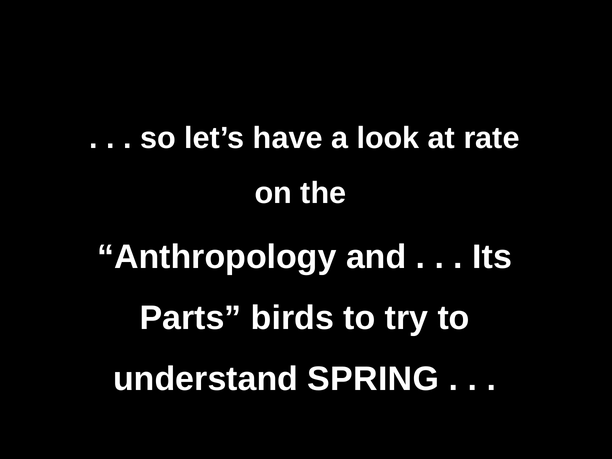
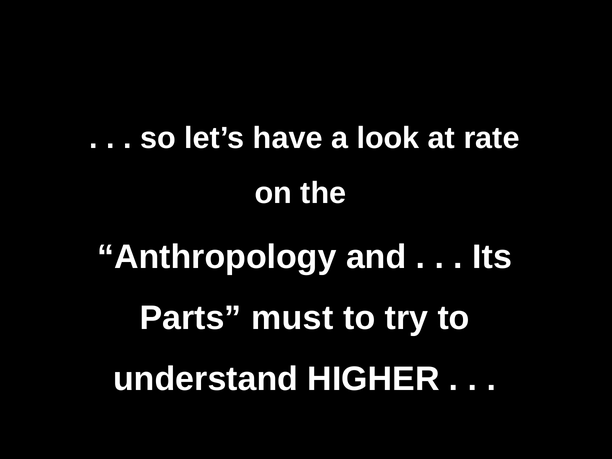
birds: birds -> must (292, 318)
SPRING: SPRING -> HIGHER (374, 379)
